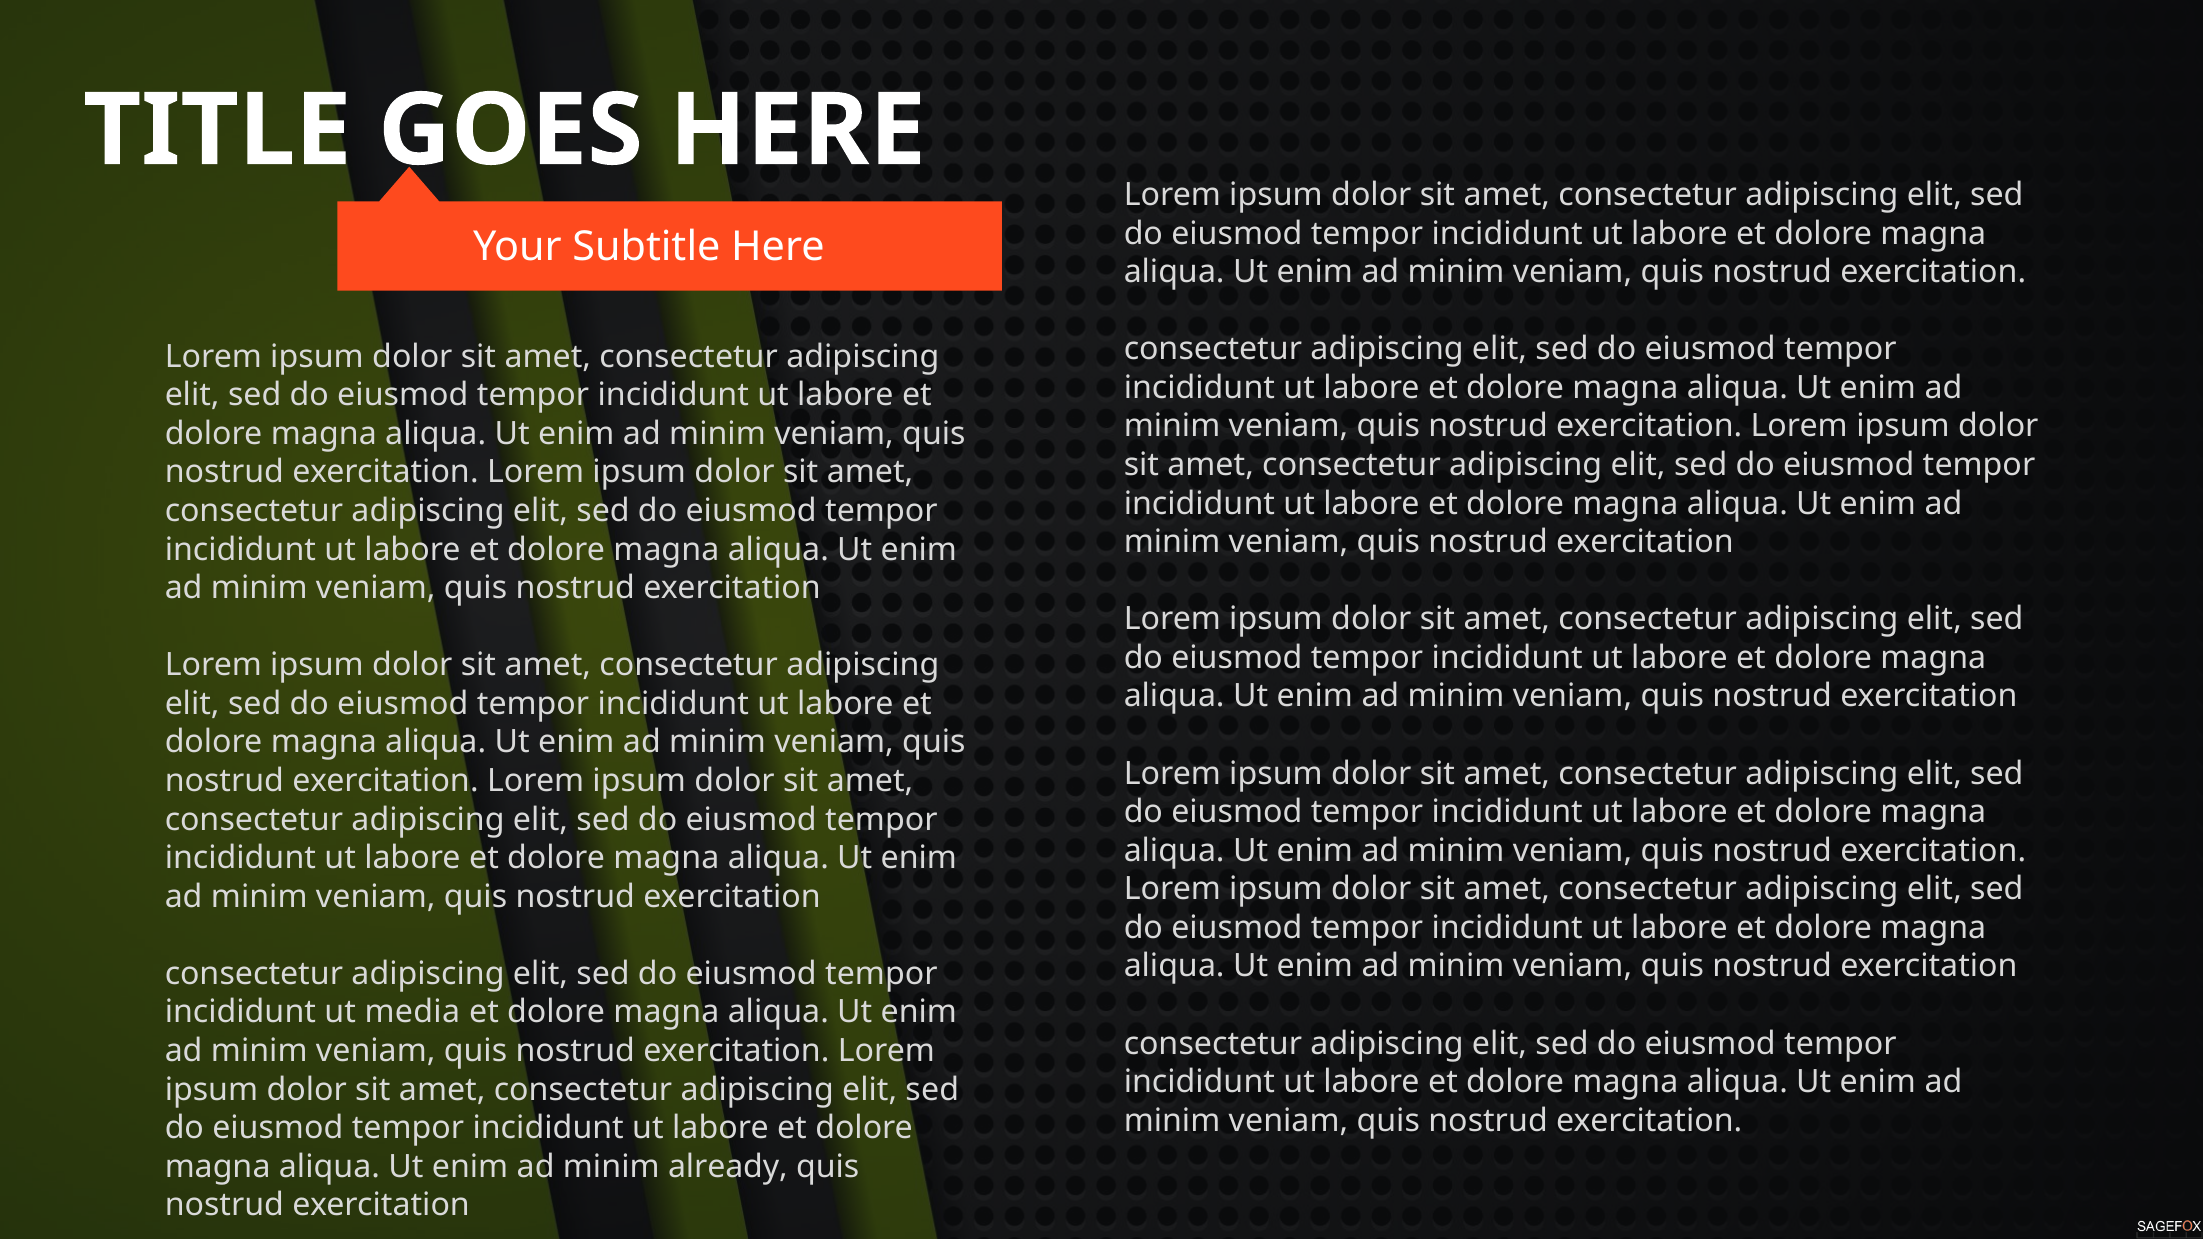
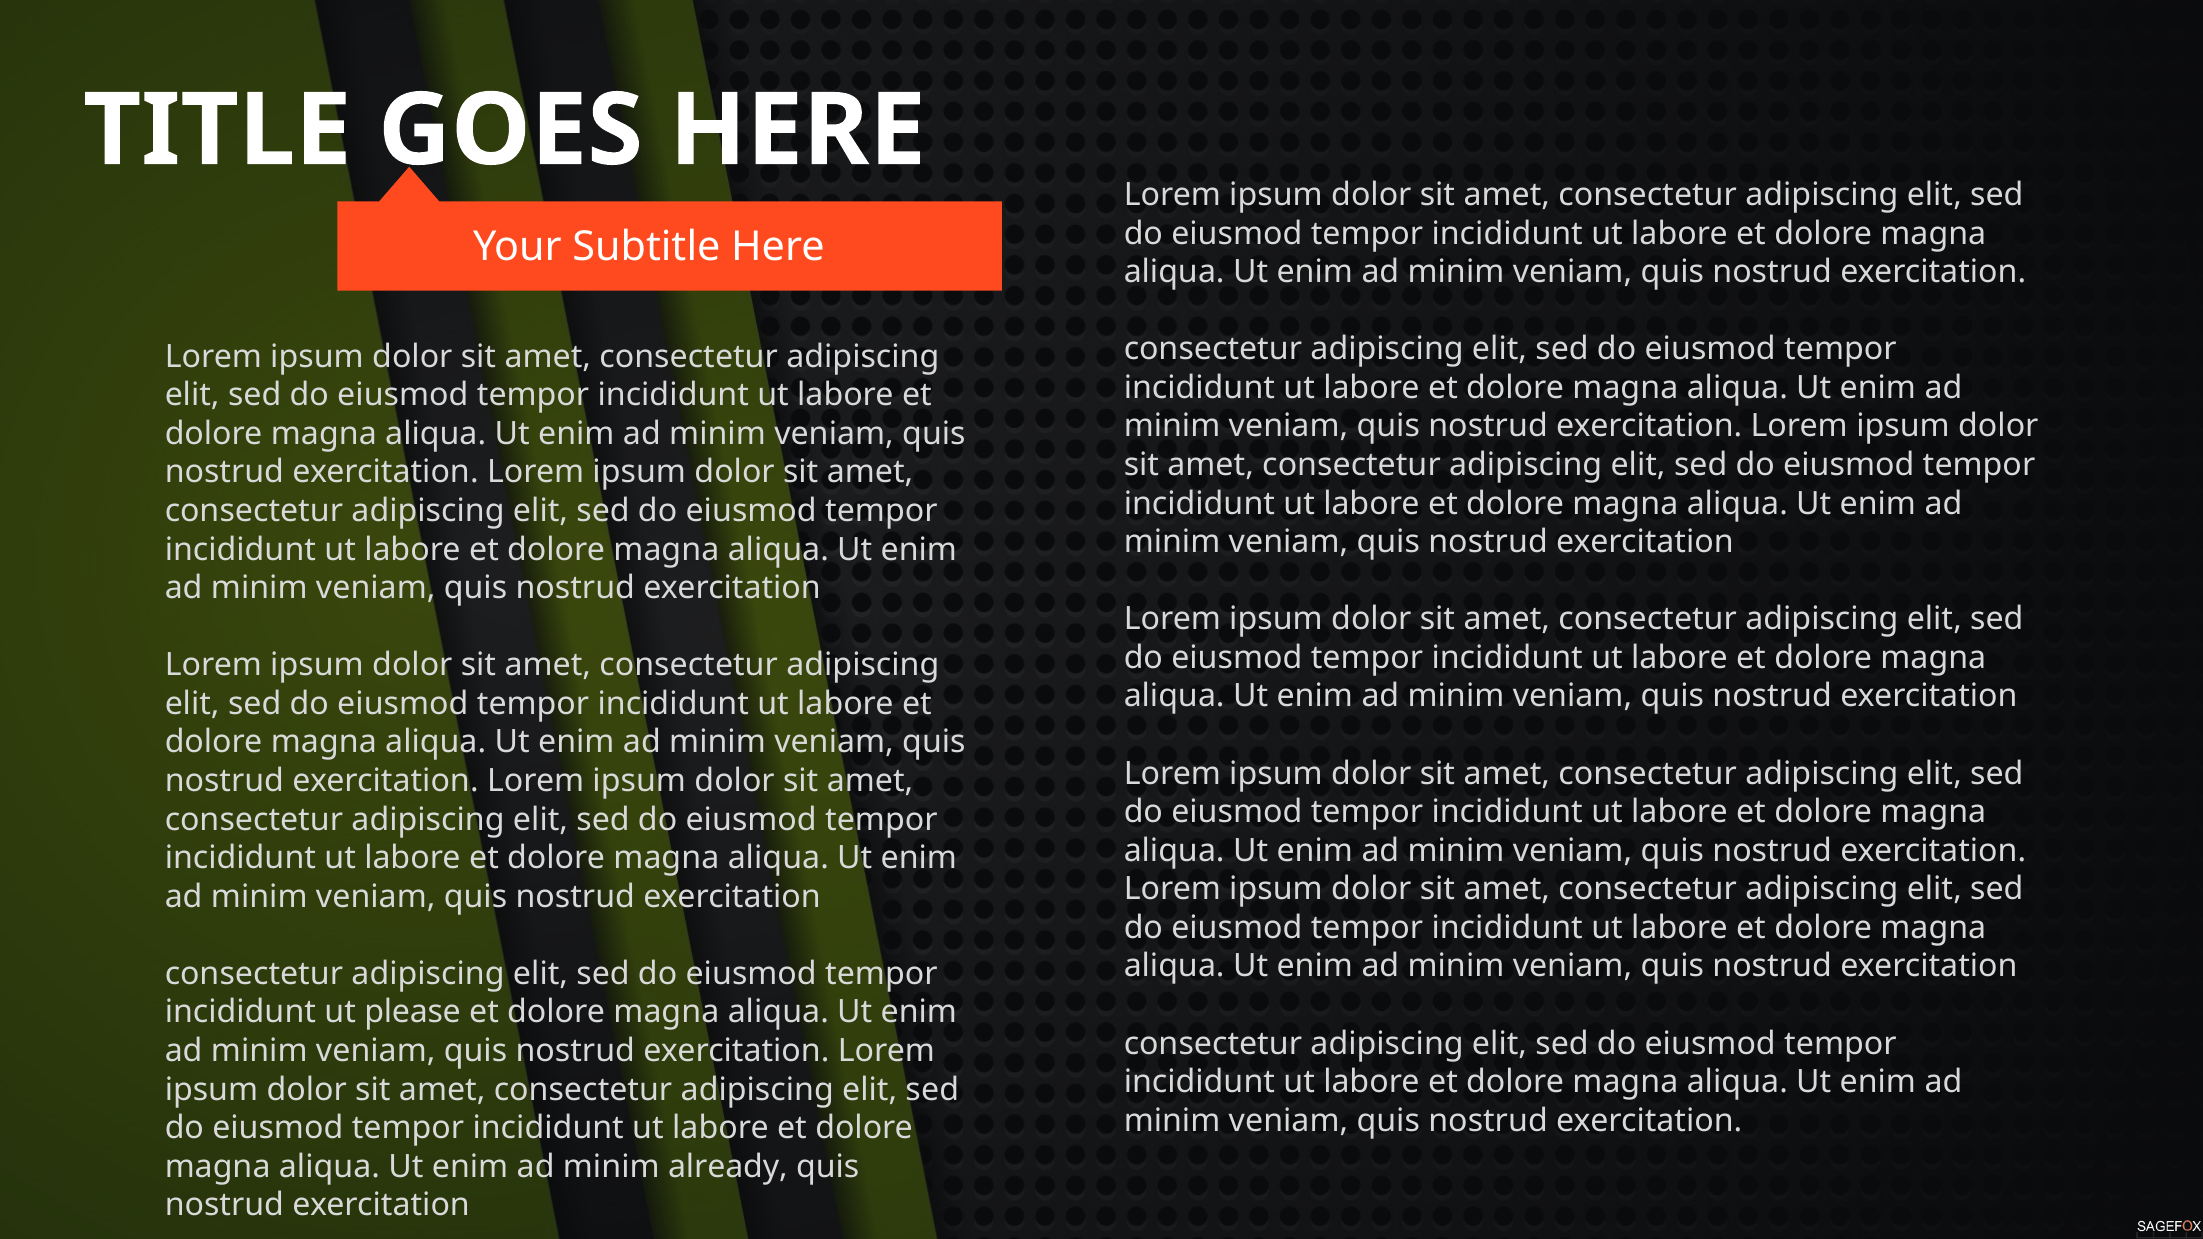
media: media -> please (413, 1012)
